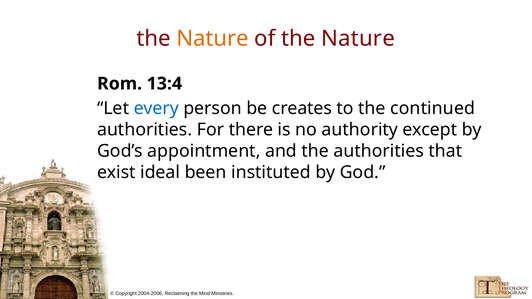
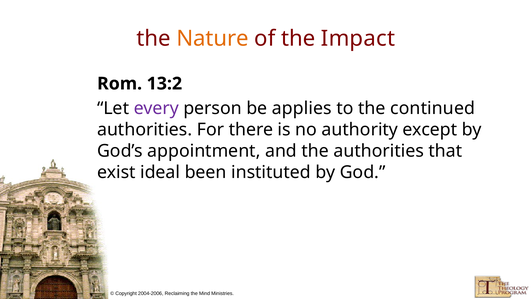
of the Nature: Nature -> Impact (358, 38)
13:4: 13:4 -> 13:2 (164, 84)
every colour: blue -> purple (156, 109)
creates: creates -> applies (302, 109)
